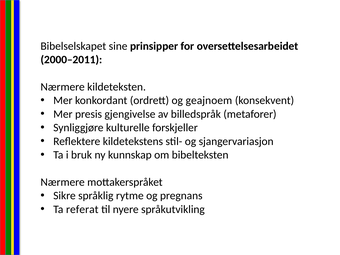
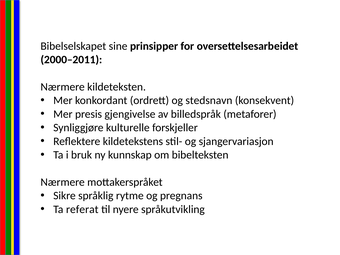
geajnoem: geajnoem -> stedsnavn (209, 101)
